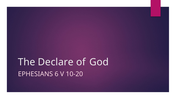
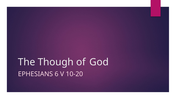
Declare: Declare -> Though (56, 62)
